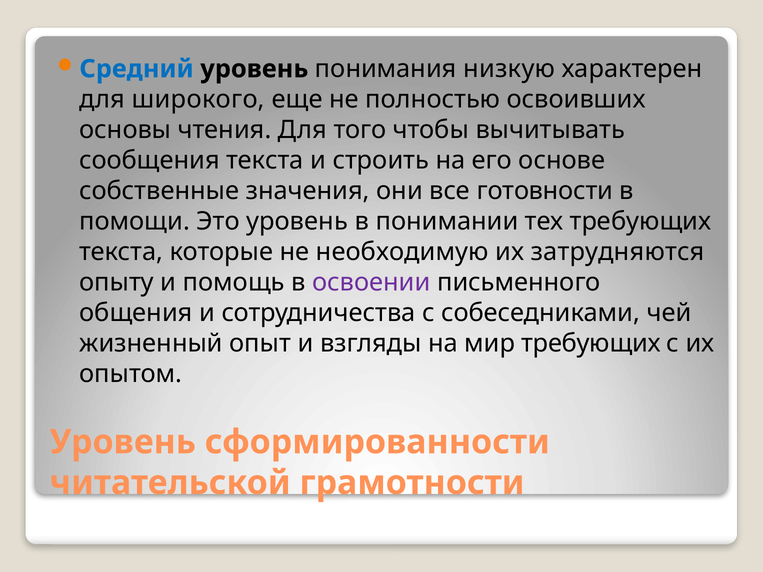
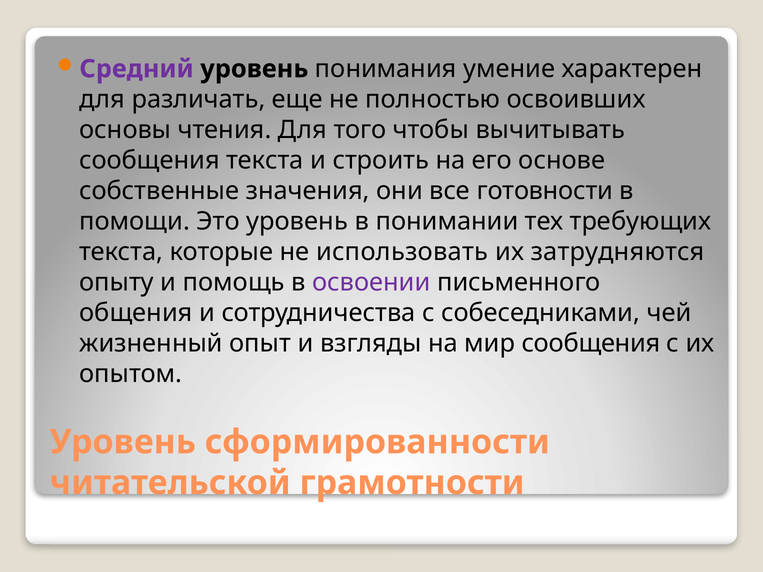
Средний colour: blue -> purple (137, 69)
низкую: низкую -> умение (509, 69)
широкого: широкого -> различать (198, 99)
необходимую: необходимую -> использовать (402, 252)
мир требующих: требующих -> сообщения (591, 344)
